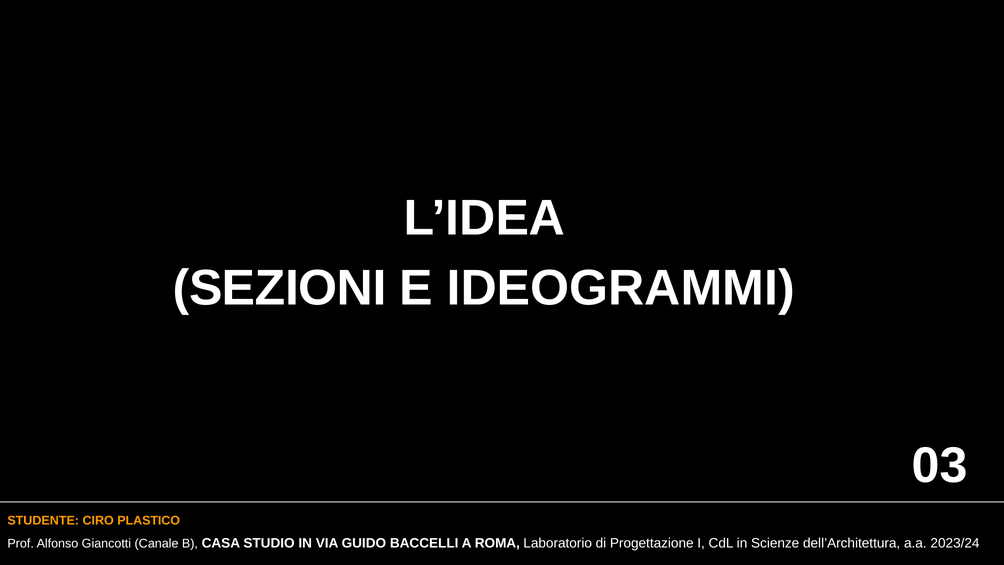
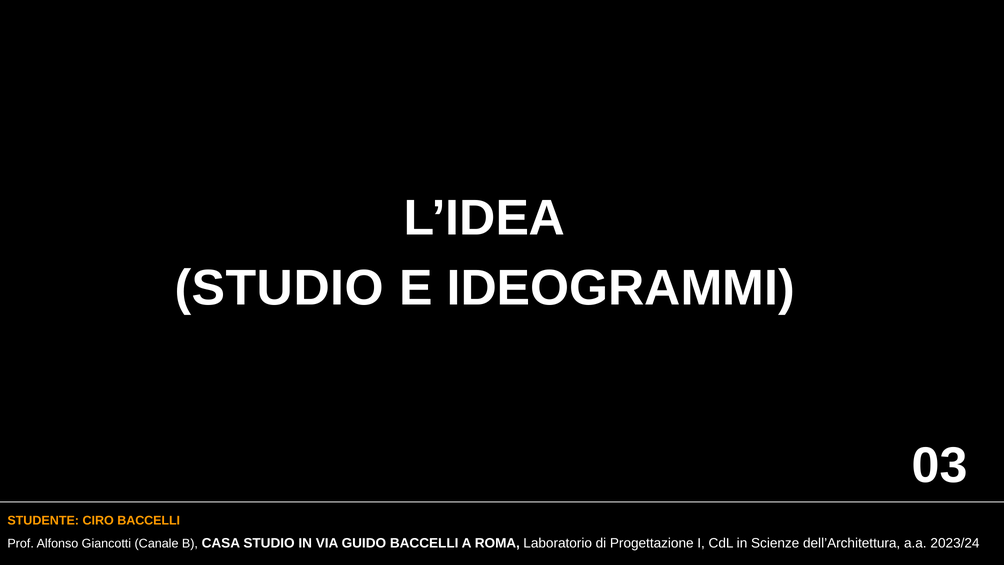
SEZIONI: SEZIONI -> STUDIO (279, 288)
CIRO PLASTICO: PLASTICO -> BACCELLI (149, 520)
